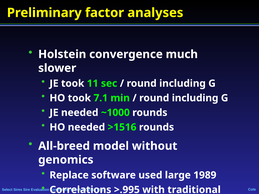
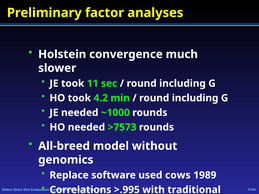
7.1: 7.1 -> 4.2 (101, 98)
>1516: >1516 -> >7573 (122, 127)
large: large -> cows (178, 175)
